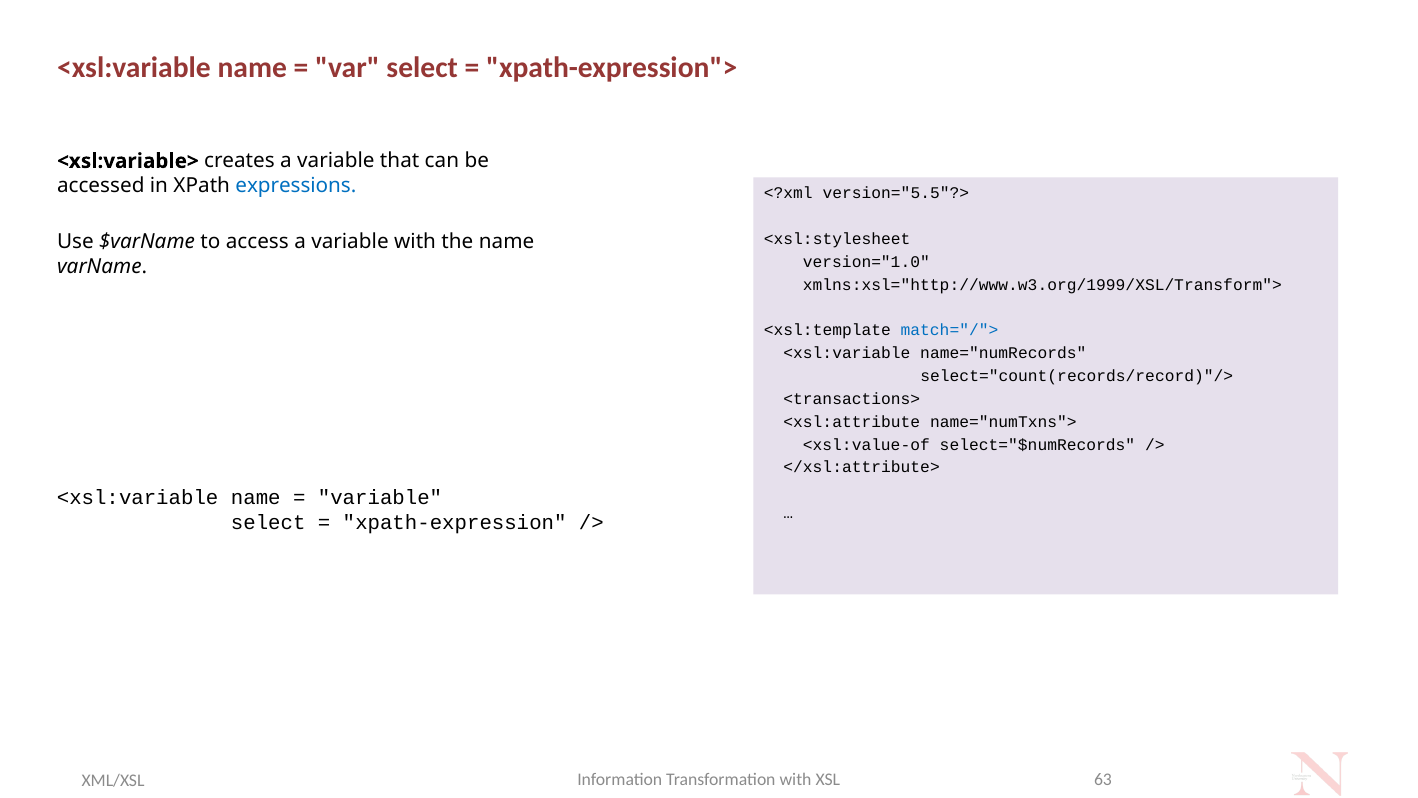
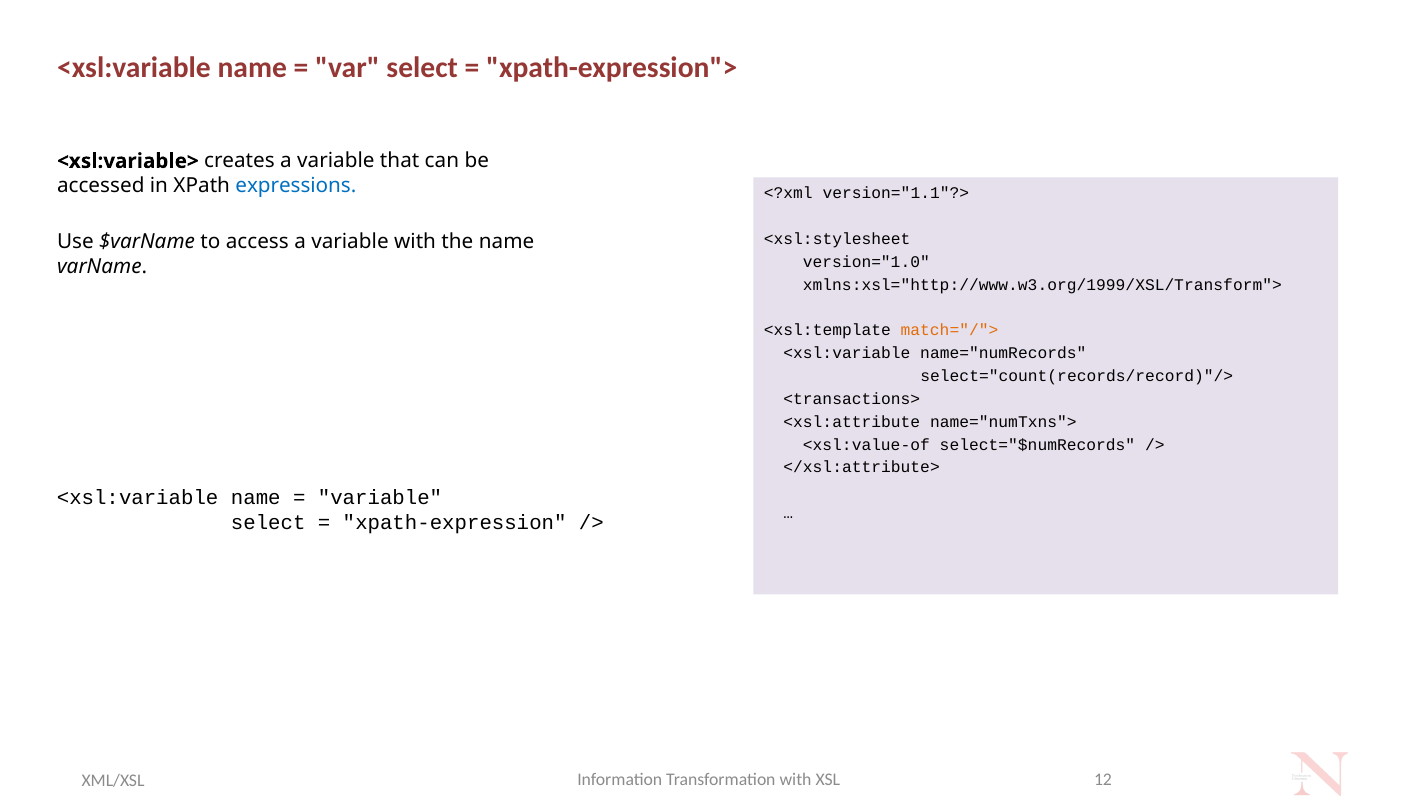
version="5.5"?>: version="5.5"?> -> version="1.1"?> (896, 193)
match="/"> colour: blue -> orange (949, 330)
63: 63 -> 12 (1103, 780)
